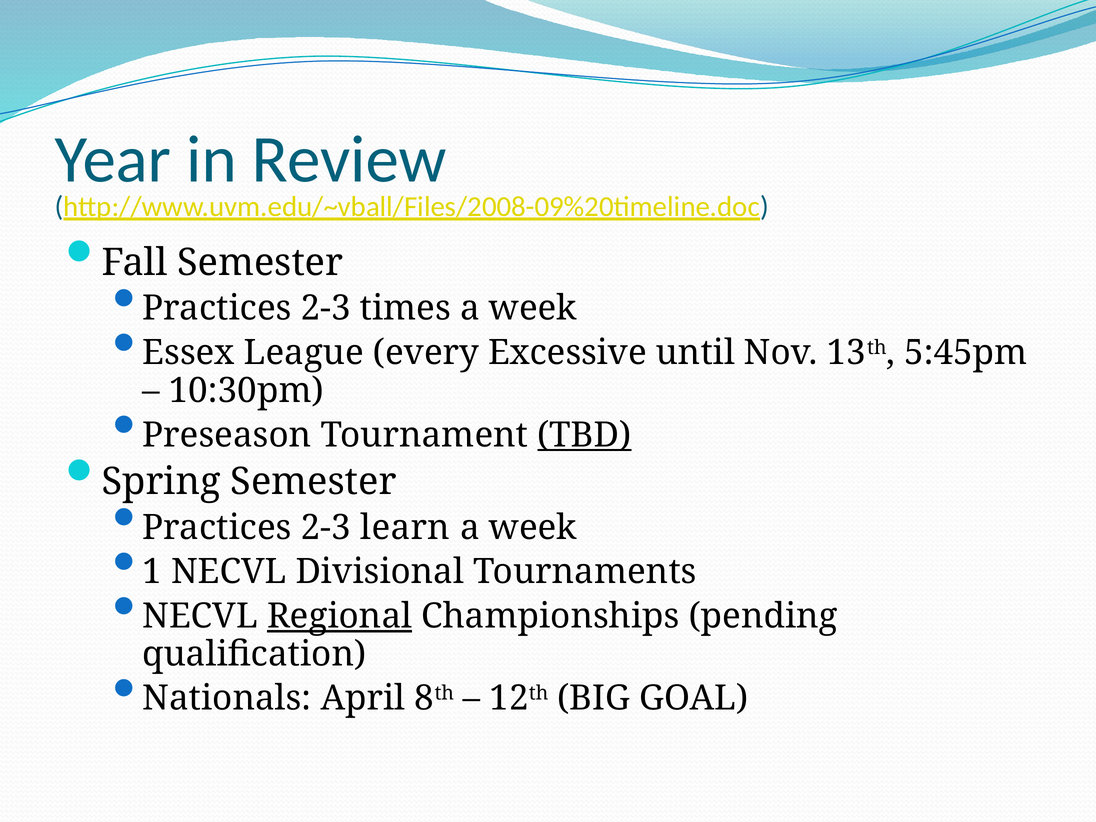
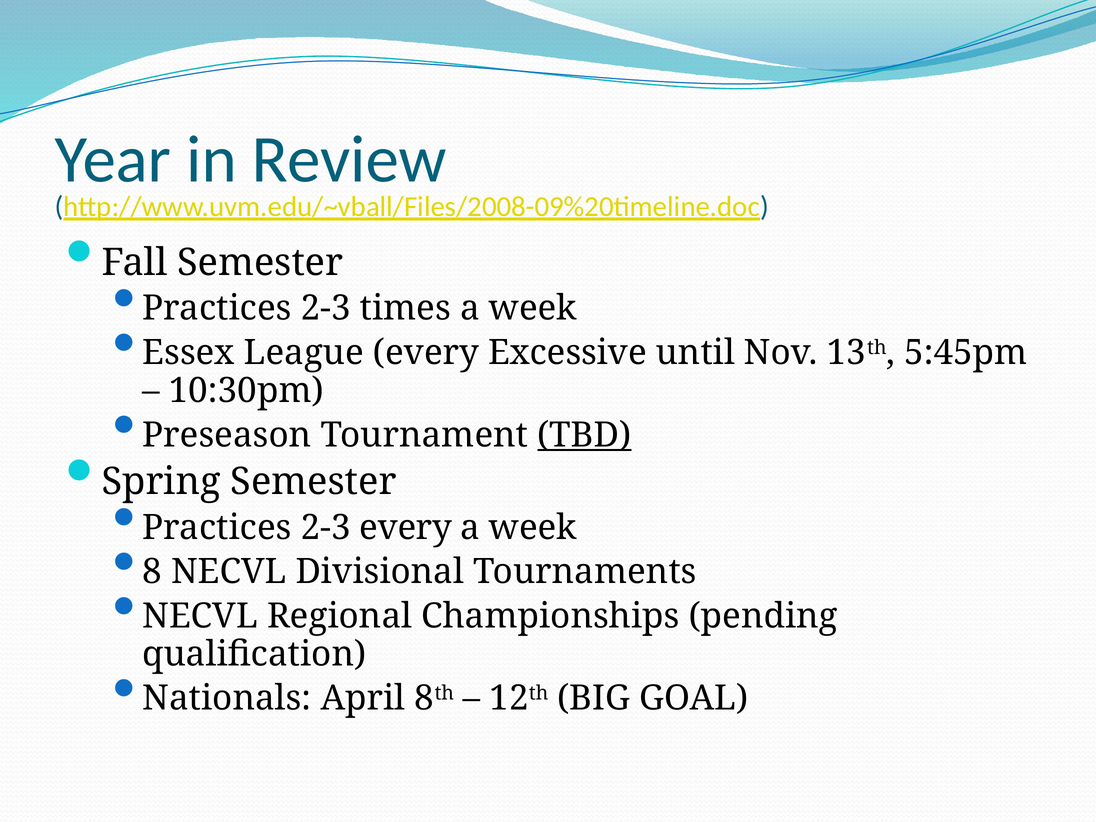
2-3 learn: learn -> every (406, 527)
1: 1 -> 8 (152, 572)
Regional underline: present -> none (340, 616)
